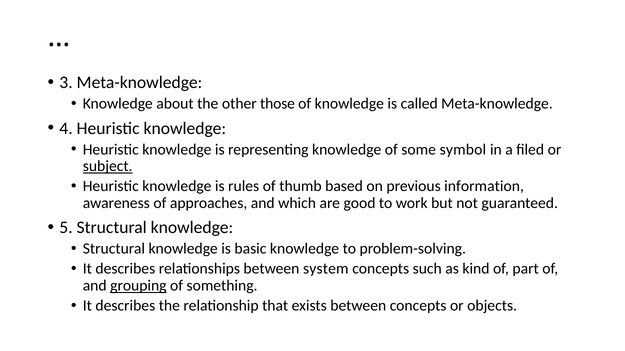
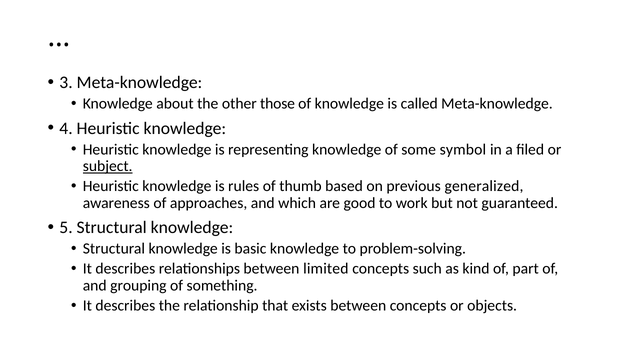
information: information -> generalized (484, 187)
system: system -> limited (326, 269)
grouping underline: present -> none (138, 286)
